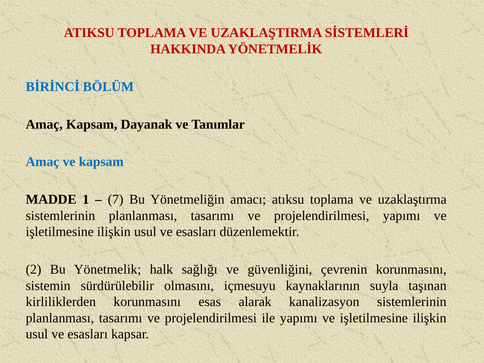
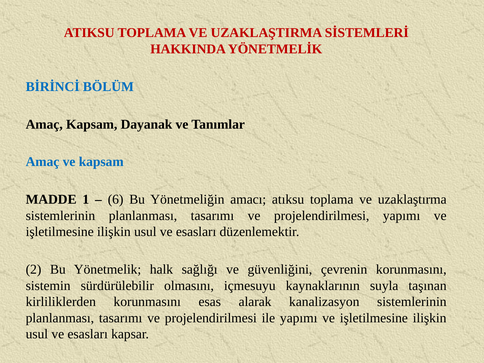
7: 7 -> 6 (116, 200)
